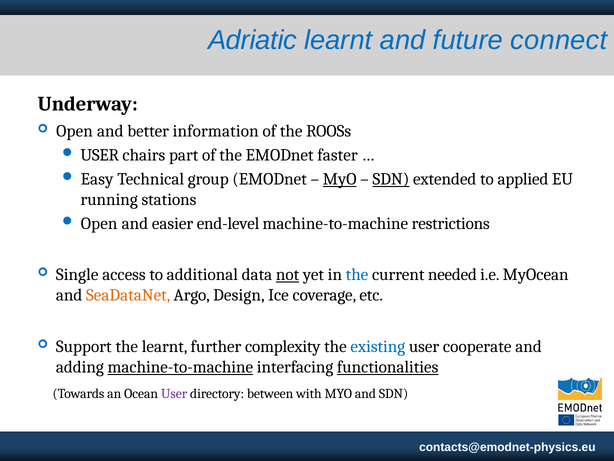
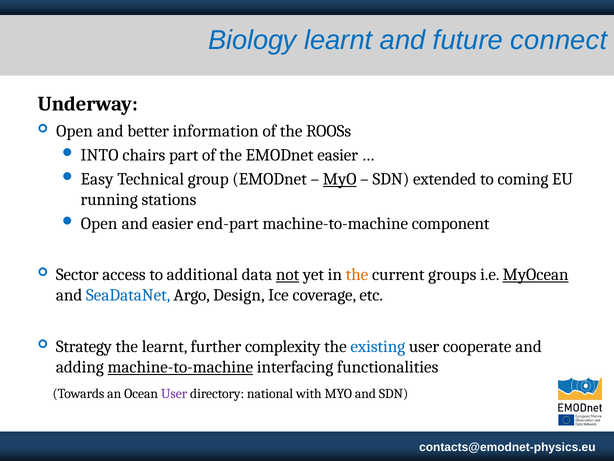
Adriatic: Adriatic -> Biology (253, 40)
USER: USER -> INTO (100, 155)
EMODnet faster: faster -> easier (338, 155)
SDN underline: present -> none (391, 179)
applied: applied -> coming (523, 179)
end-level: end-level -> end-part (228, 223)
restrictions: restrictions -> component (451, 223)
Single: Single -> Sector (77, 274)
the colour: blue -> orange (357, 274)
needed: needed -> groups (452, 274)
MyOcean underline: none -> present (536, 274)
SeaDataNet colour: orange -> blue (128, 295)
Support: Support -> Strategy (84, 346)
functionalities underline: present -> none (388, 367)
between: between -> national (270, 393)
